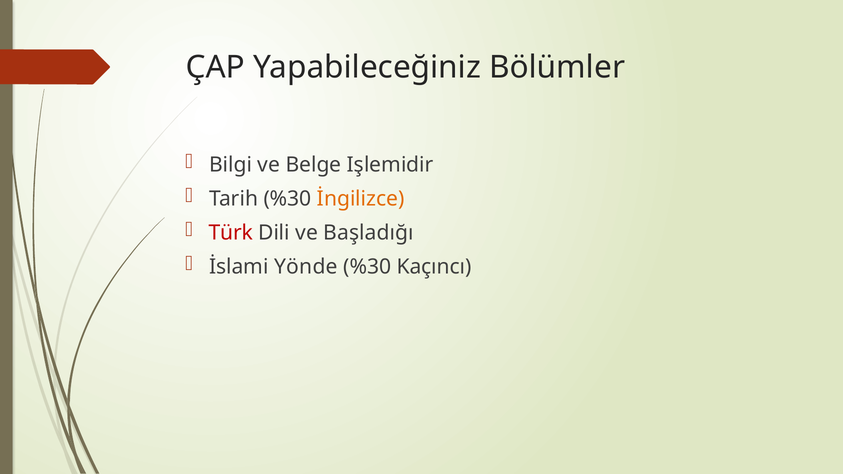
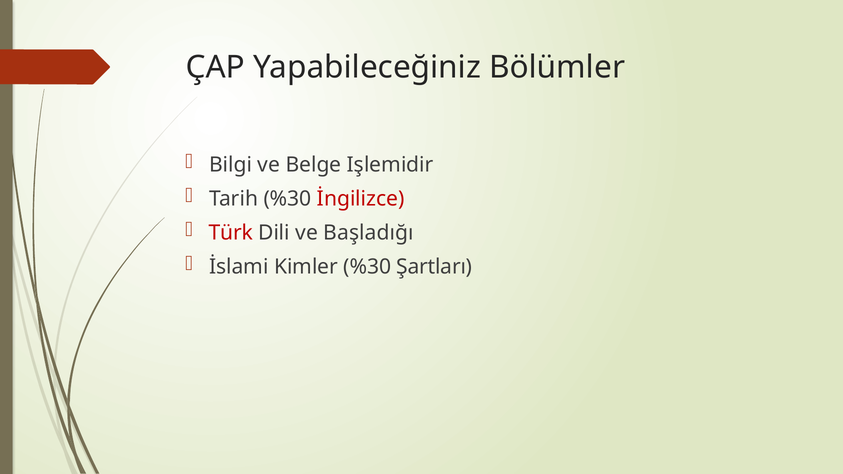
İngilizce colour: orange -> red (361, 199)
Yönde: Yönde -> Kimler (306, 267)
Kaçıncı: Kaçıncı -> Şartları (434, 267)
